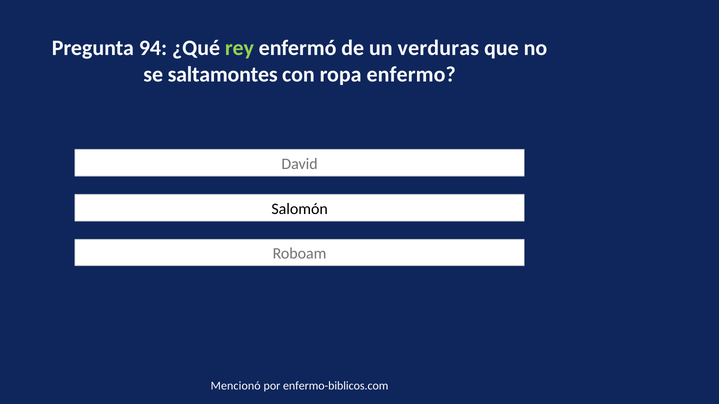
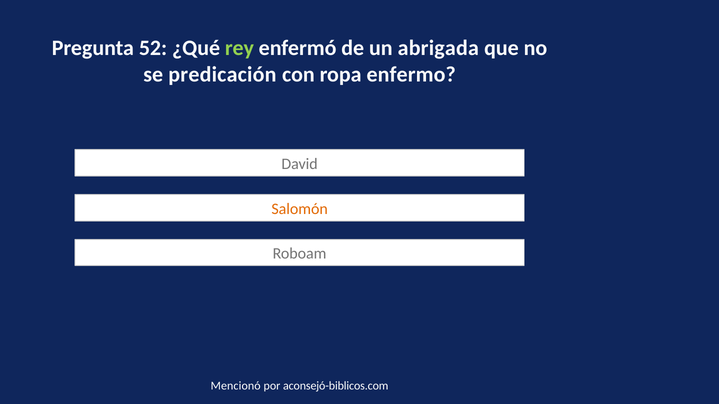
94: 94 -> 52 (153, 48)
verduras: verduras -> abrigada (438, 48)
saltamontes: saltamontes -> predicación (222, 75)
Salomón colour: black -> orange (300, 209)
enfermo-biblicos.com: enfermo-biblicos.com -> aconsejó-biblicos.com (336, 386)
